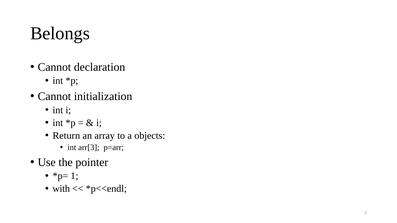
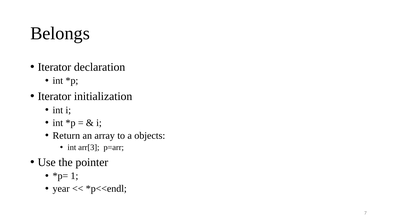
Cannot: Cannot -> Iterator (54, 67)
Cannot: Cannot -> Iterator (54, 96)
with: with -> year (61, 189)
